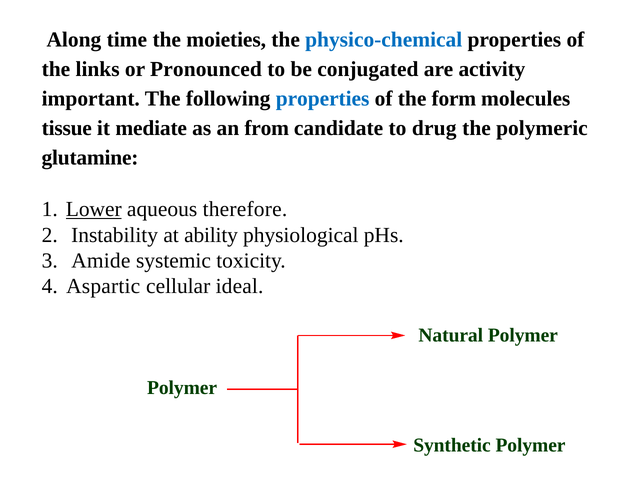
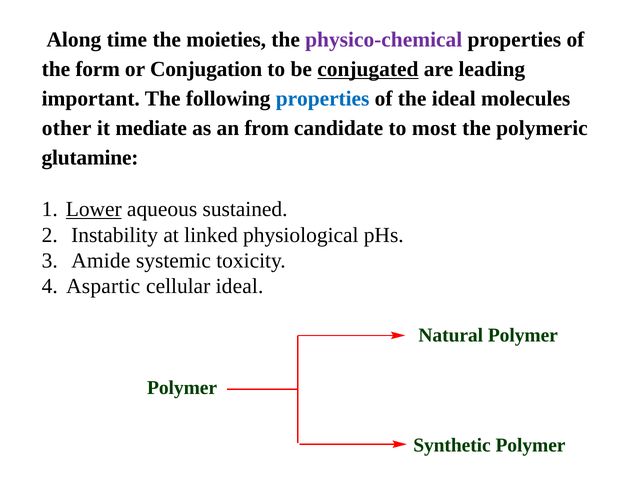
physico-chemical colour: blue -> purple (384, 40)
links: links -> form (98, 69)
Pronounced: Pronounced -> Conjugation (206, 69)
conjugated underline: none -> present (368, 69)
activity: activity -> leading (492, 69)
the form: form -> ideal (454, 99)
tissue: tissue -> other (67, 128)
drug: drug -> most (434, 128)
therefore: therefore -> sustained (245, 209)
ability: ability -> linked (211, 235)
